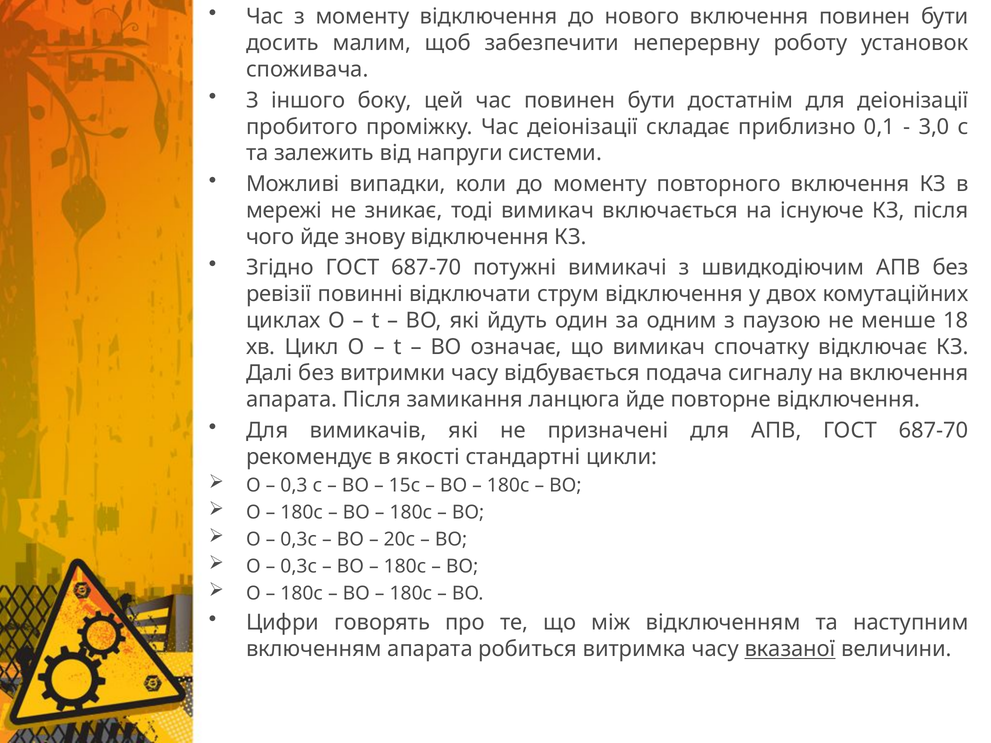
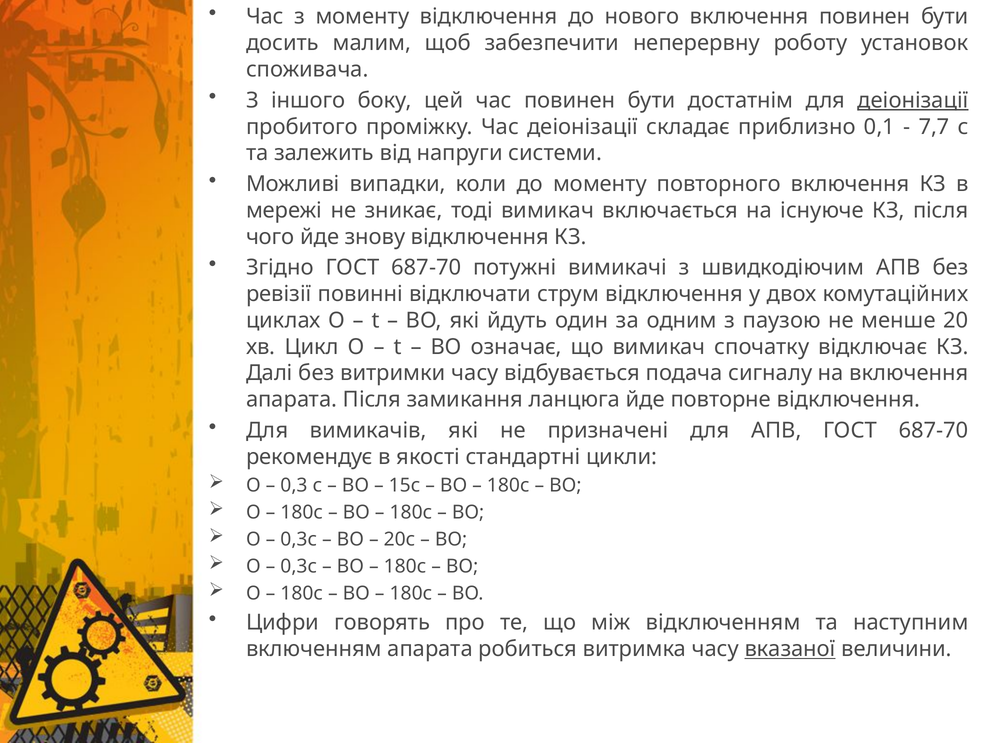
деіонізації underline: none -> present (913, 100)
3,0: 3,0 -> 7,7 (934, 127)
18: 18 -> 20 (956, 321)
